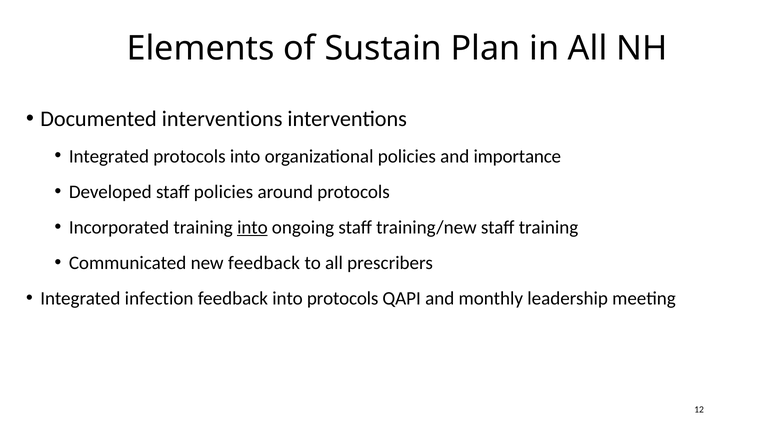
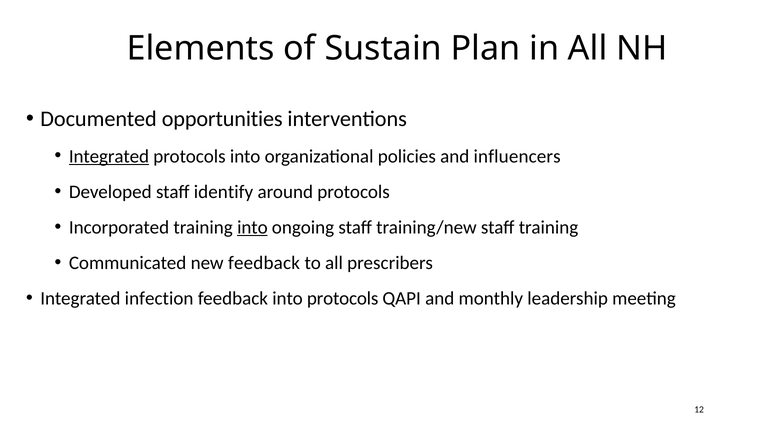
Documented interventions: interventions -> opportunities (222, 119)
Integrated underline: none -> present (109, 156)
importance: importance -> influencers (517, 156)
staff policies: policies -> identify (224, 192)
